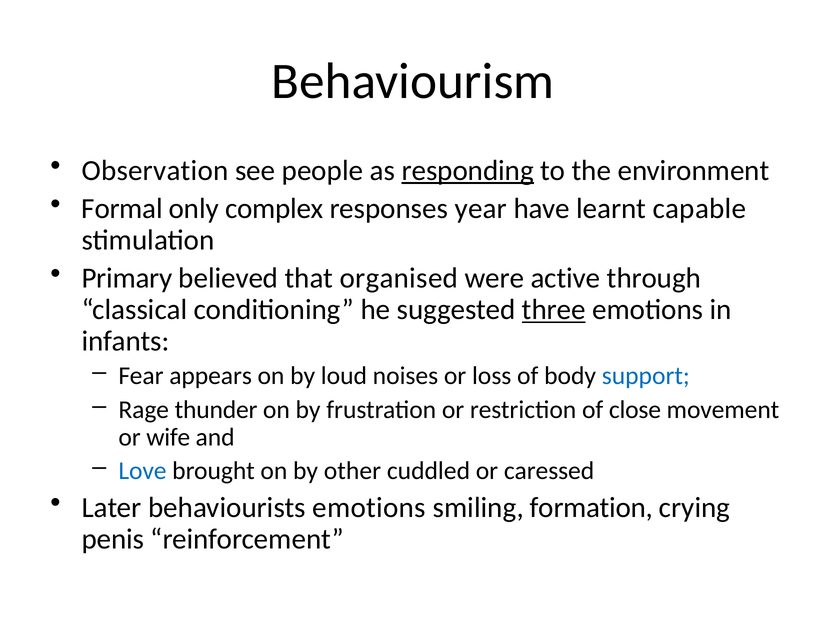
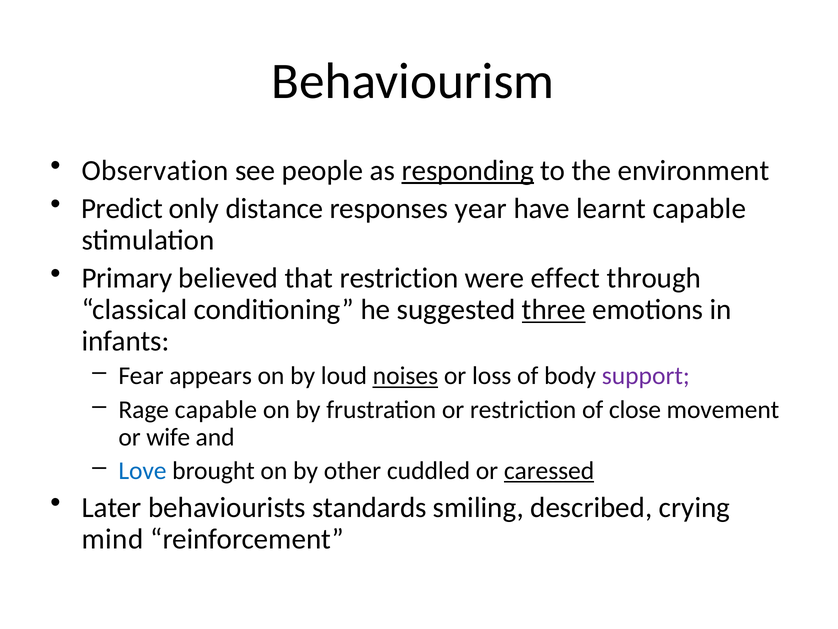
Formal: Formal -> Predict (122, 208)
complex: complex -> distance (274, 208)
that organised: organised -> restriction (399, 278)
active: active -> effect (565, 278)
noises underline: none -> present (405, 376)
support colour: blue -> purple (646, 376)
Rage thunder: thunder -> capable (216, 409)
caressed underline: none -> present (549, 470)
behaviourists emotions: emotions -> standards (369, 507)
formation: formation -> described (591, 507)
penis: penis -> mind (113, 538)
